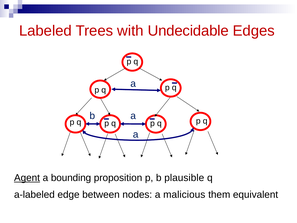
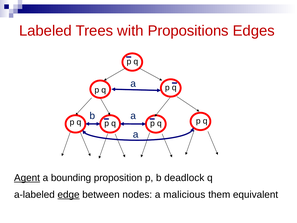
Undecidable: Undecidable -> Propositions (188, 31)
plausible: plausible -> deadlock (184, 178)
edge underline: none -> present (69, 194)
